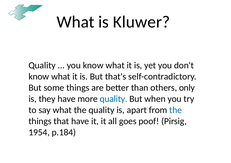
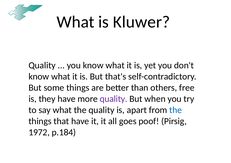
only: only -> free (187, 88)
quality colour: blue -> purple (114, 99)
1954: 1954 -> 1972 (39, 132)
